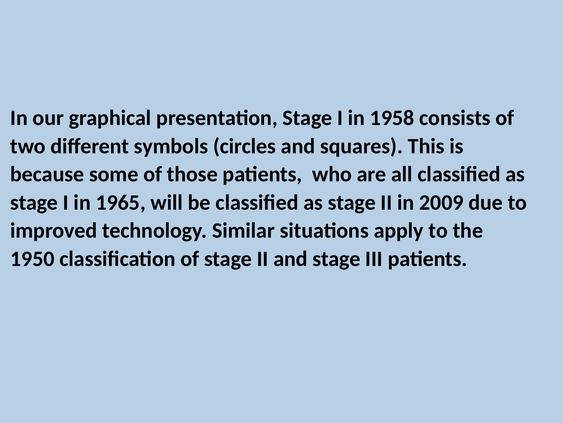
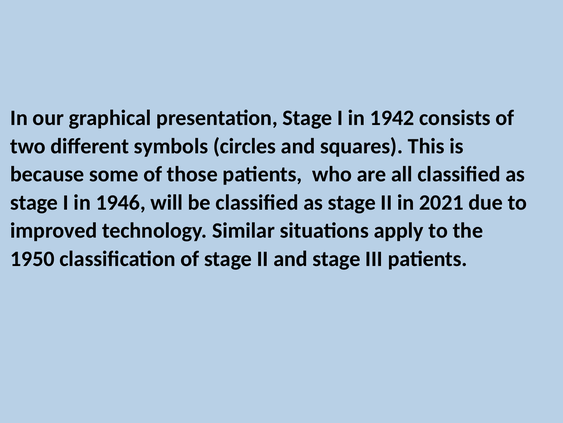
1958: 1958 -> 1942 (392, 118)
1965: 1965 -> 1946 (121, 202)
2009: 2009 -> 2021 (441, 202)
